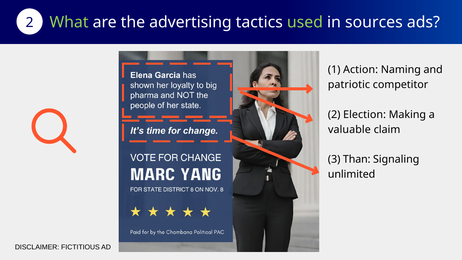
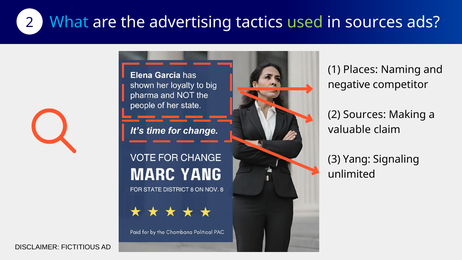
What colour: light green -> light blue (69, 22)
Action: Action -> Places (361, 70)
patriotic: patriotic -> negative (349, 85)
2 Election: Election -> Sources (365, 115)
Than: Than -> Yang (357, 159)
